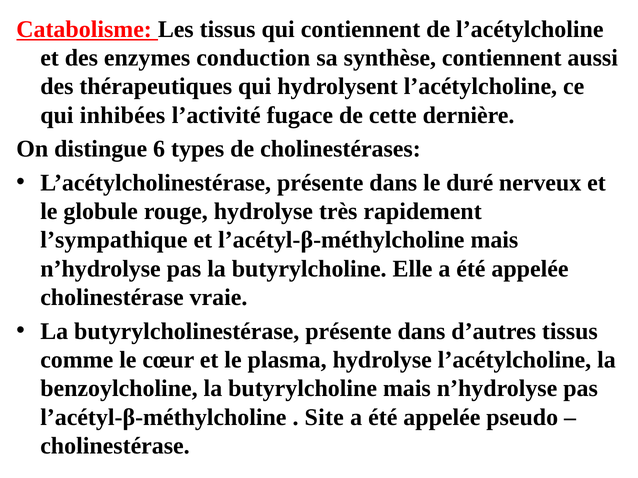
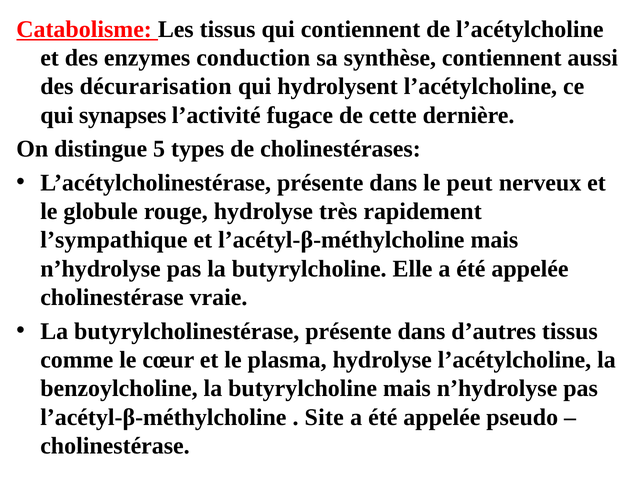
thérapeutiques: thérapeutiques -> décurarisation (156, 87)
inhibées: inhibées -> synapses (123, 115)
6: 6 -> 5 (159, 149)
duré: duré -> peut (470, 183)
